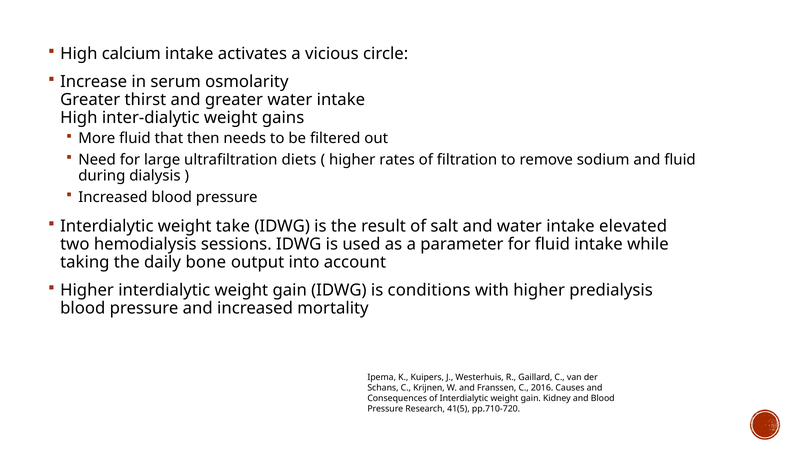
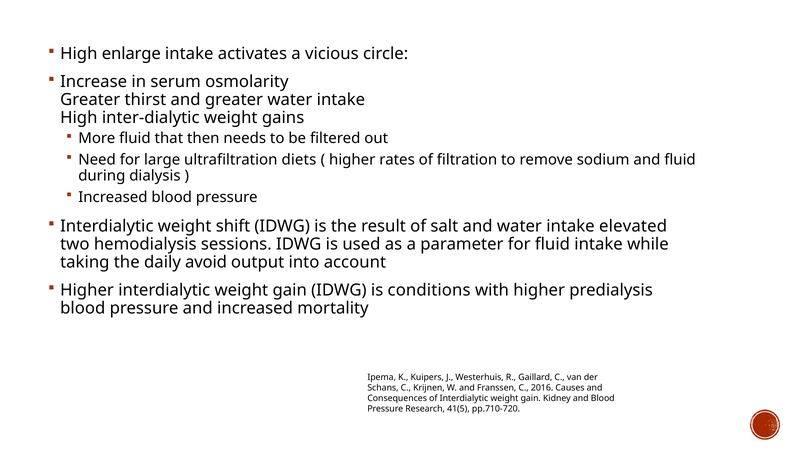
calcium: calcium -> enlarge (131, 54)
take: take -> shift (233, 226)
bone: bone -> avoid (206, 262)
